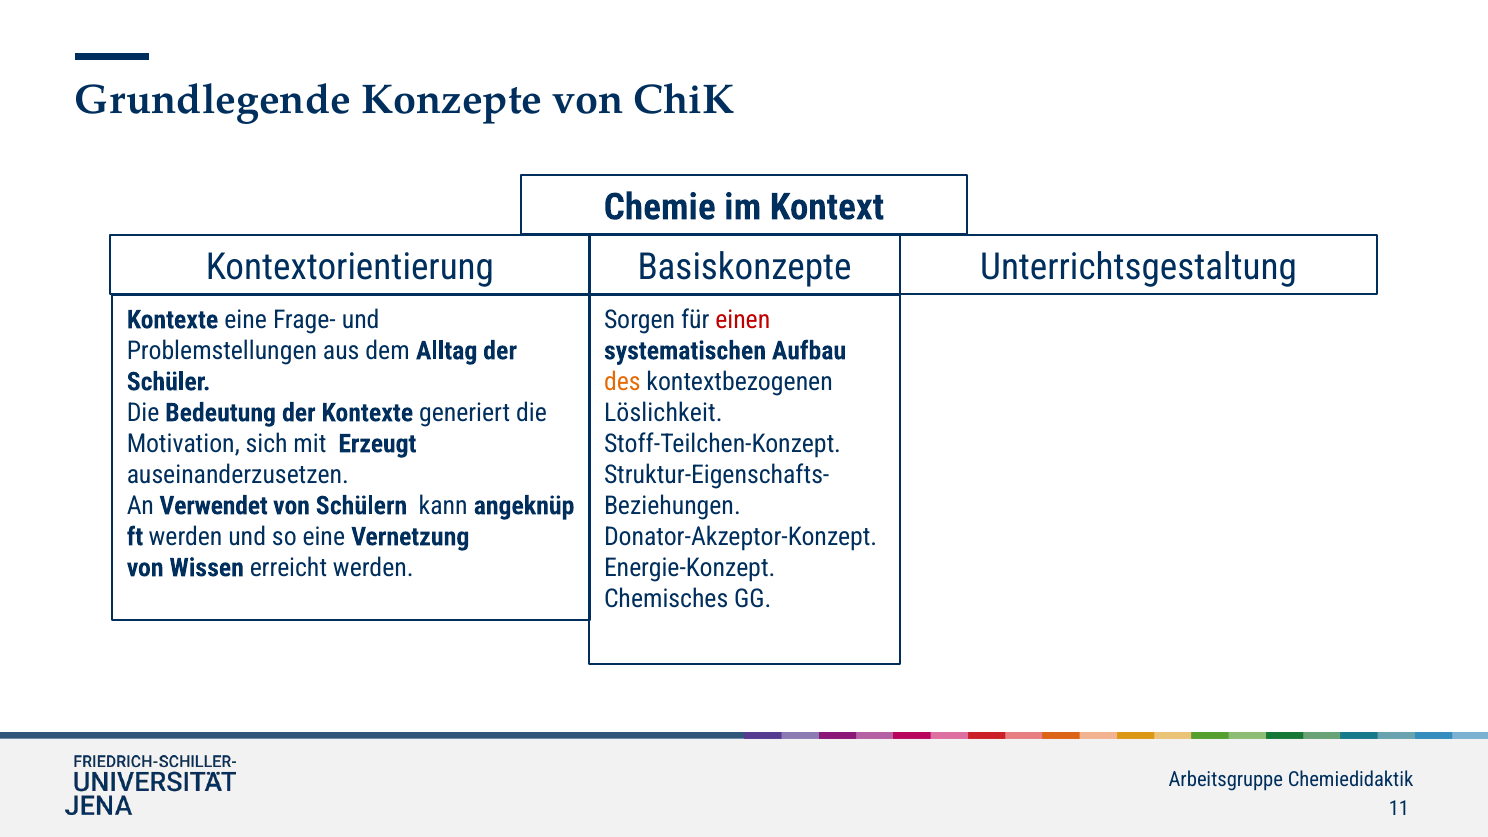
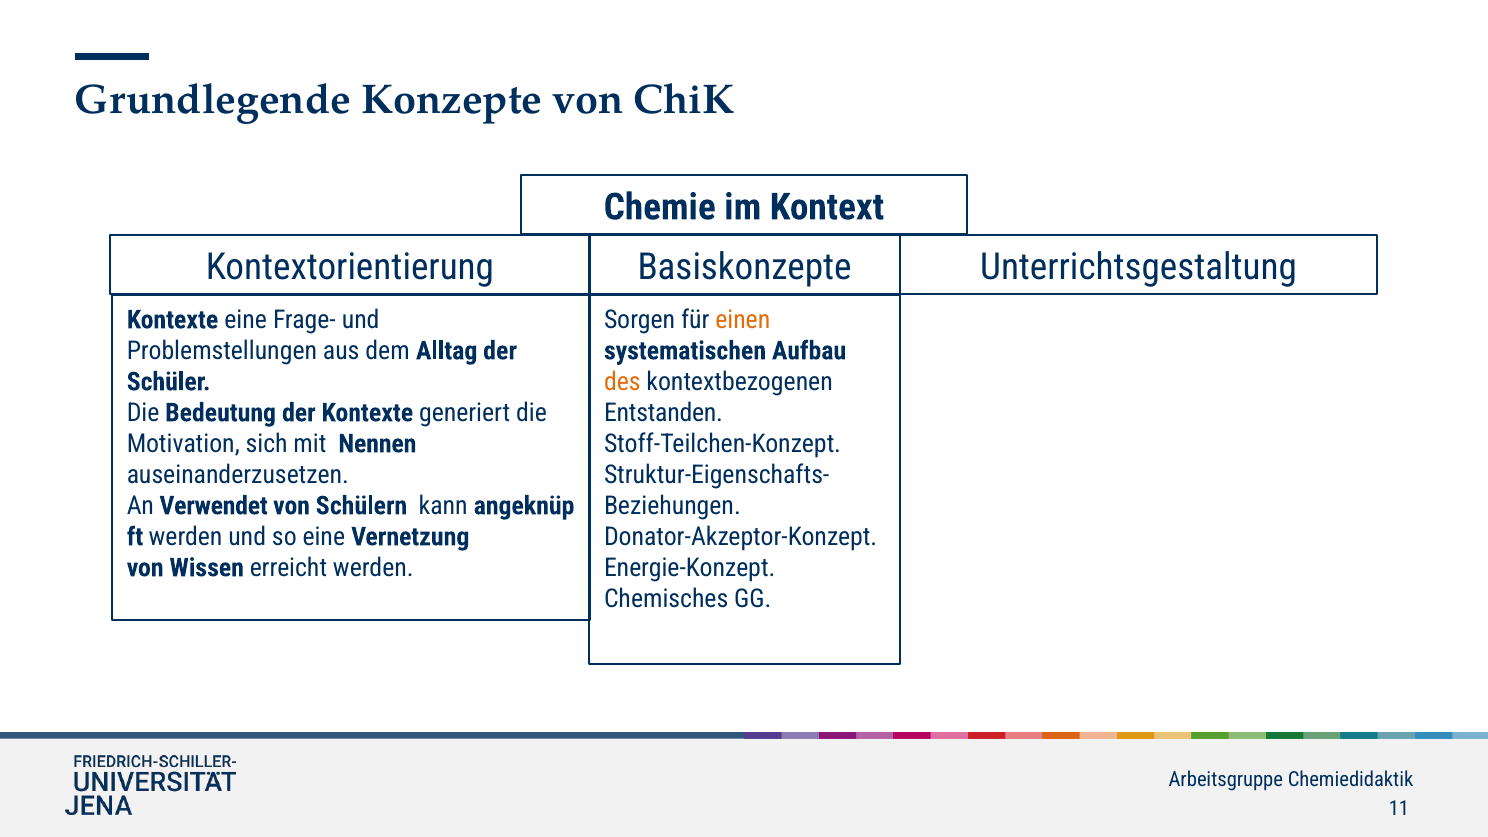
einen colour: red -> orange (743, 320)
Löslichkeit: Löslichkeit -> Entstanden (664, 413)
Erzeugt: Erzeugt -> Nennen (377, 444)
